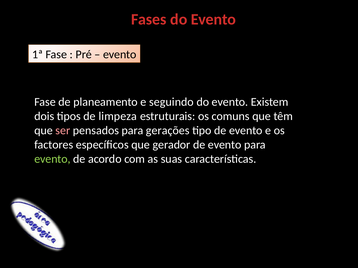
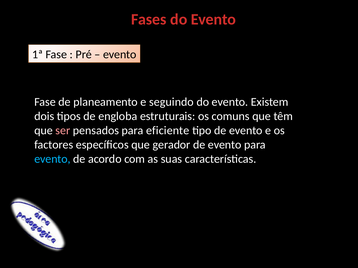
limpeza: limpeza -> engloba (118, 116)
gerações: gerações -> eficiente (168, 131)
evento colour: light green -> light blue (52, 159)
